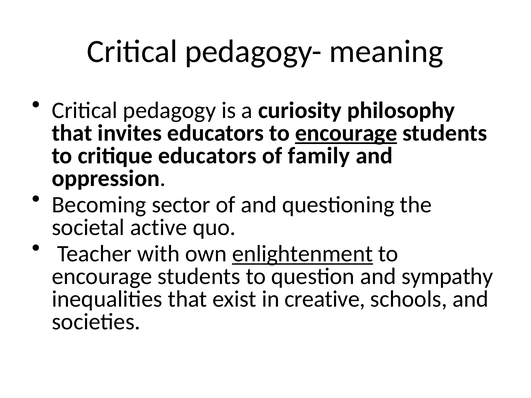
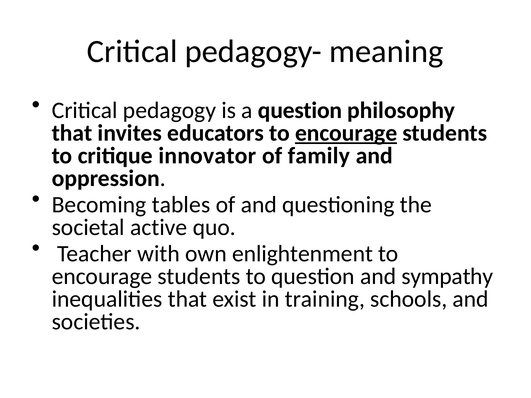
a curiosity: curiosity -> question (300, 110)
critique educators: educators -> innovator (207, 156)
sector: sector -> tables (181, 205)
enlightenment underline: present -> none (303, 254)
creative: creative -> training (325, 299)
